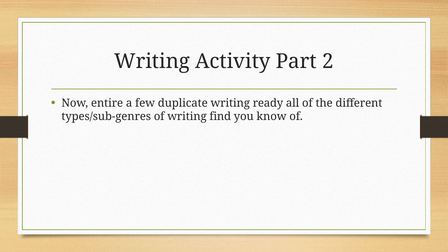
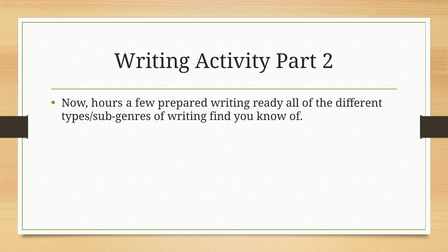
entire: entire -> hours (107, 103)
duplicate: duplicate -> prepared (183, 103)
